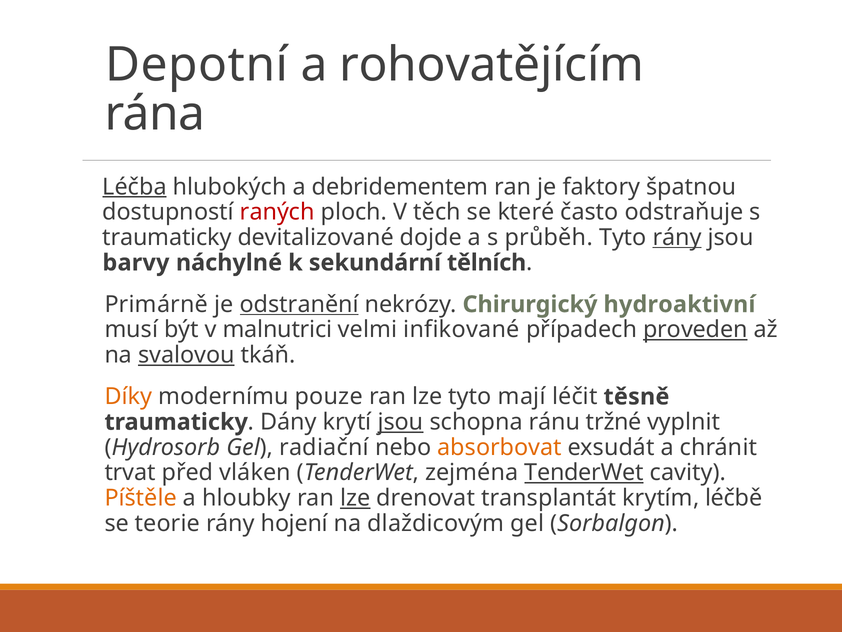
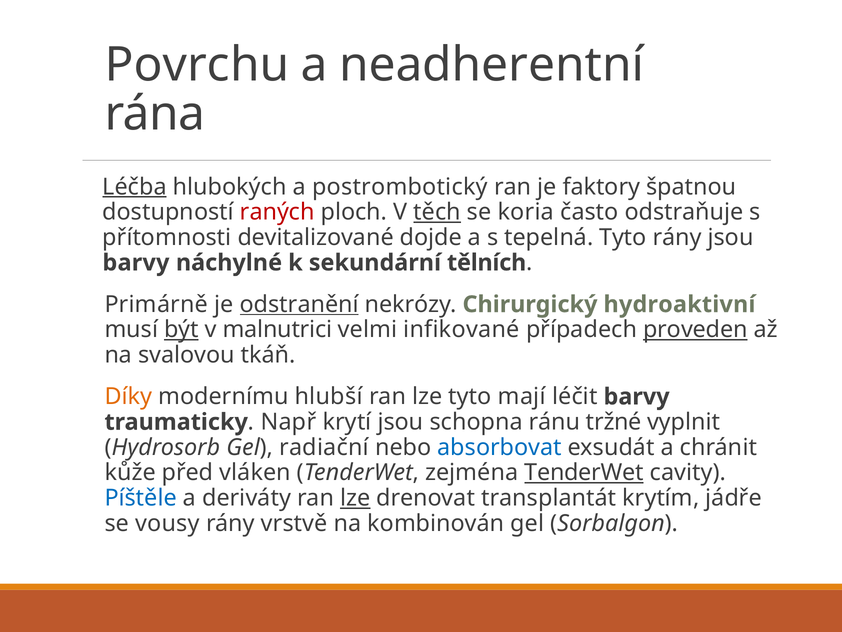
Depotní: Depotní -> Povrchu (197, 65)
rohovatějícím: rohovatějícím -> neadherentní (492, 65)
debridementem: debridementem -> postrombotický (400, 187)
těch underline: none -> present (437, 212)
které: které -> koria (526, 212)
traumaticky: traumaticky -> přítomnosti (167, 237)
průběh: průběh -> tepelná (549, 237)
rány underline: present -> none (677, 237)
být underline: none -> present (181, 329)
svalovou underline: present -> none (186, 355)
pouze: pouze -> hlubší (329, 396)
léčit těsně: těsně -> barvy (637, 396)
Dány: Dány -> Např (288, 422)
jsou underline: present -> none (401, 422)
absorbovat colour: orange -> blue (500, 447)
trvat: trvat -> kůže (130, 472)
Píštěle colour: orange -> blue (141, 498)
hloubky: hloubky -> deriváty (247, 498)
léčbě: léčbě -> jádře (734, 498)
teorie: teorie -> vousy (167, 523)
hojení: hojení -> vrstvě (294, 523)
dlaždicovým: dlaždicovým -> kombinován (436, 523)
